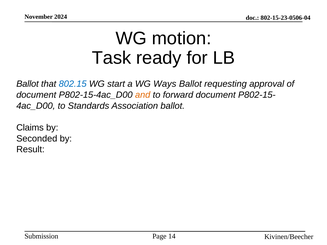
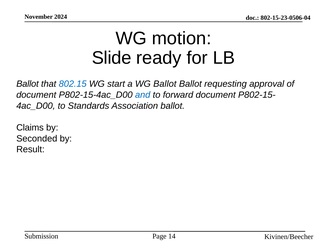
Task: Task -> Slide (112, 58)
WG Ways: Ways -> Ballot (165, 84)
and colour: orange -> blue (143, 95)
